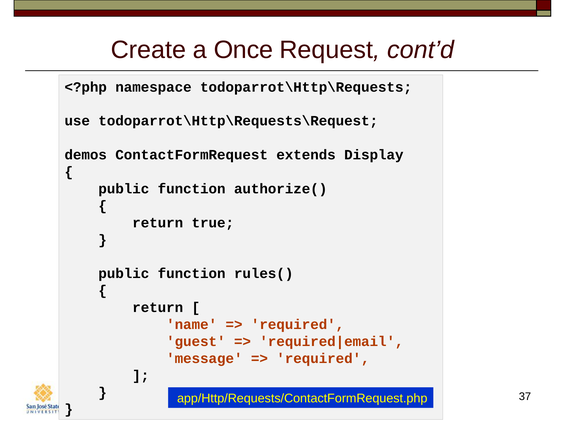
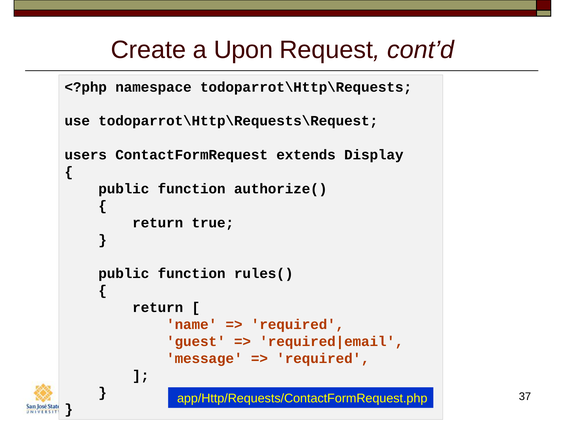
Once: Once -> Upon (243, 50)
demos: demos -> users (86, 155)
